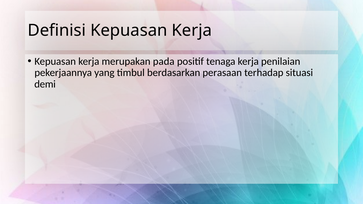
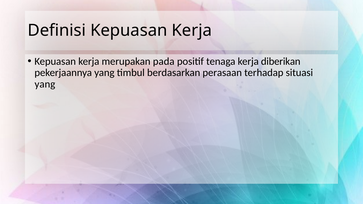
penilaian: penilaian -> diberikan (281, 61)
demi: demi -> yang (45, 84)
